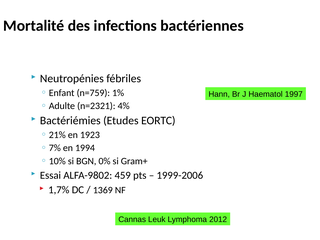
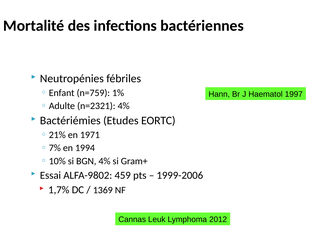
1923: 1923 -> 1971 (90, 135)
BGN 0%: 0% -> 4% (104, 161)
